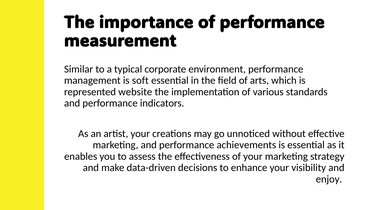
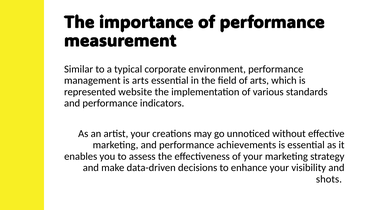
is soft: soft -> arts (140, 80)
enjoy: enjoy -> shots (329, 179)
